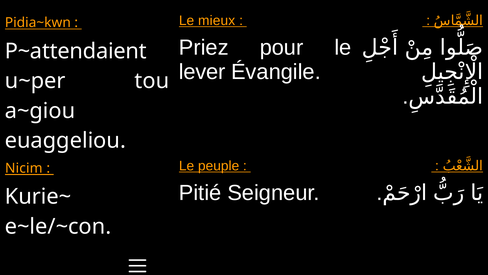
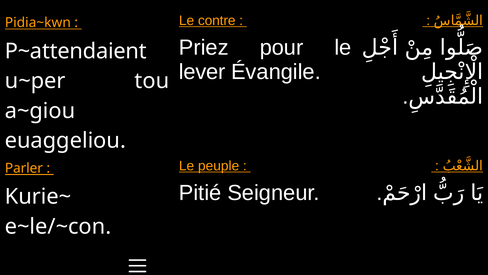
mieux: mieux -> contre (217, 20)
Nicim: Nicim -> Parler (24, 168)
